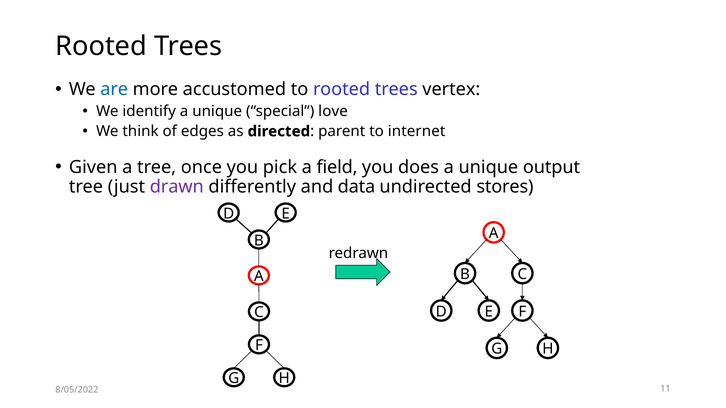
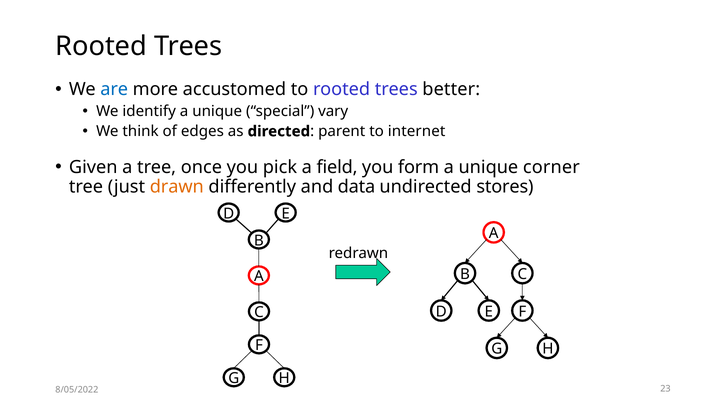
vertex: vertex -> better (451, 90)
love: love -> vary (333, 111)
does: does -> form (419, 167)
output: output -> corner (551, 167)
drawn colour: purple -> orange (177, 187)
11: 11 -> 23 (665, 389)
